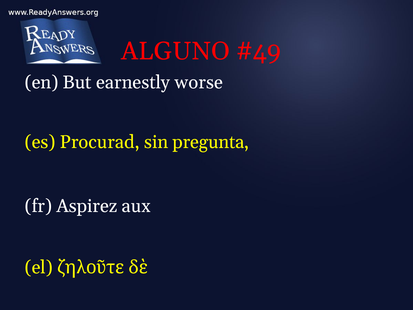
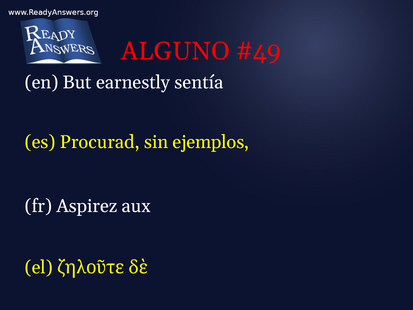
worse: worse -> sentía (199, 82)
pregunta: pregunta -> ejemplos (211, 142)
